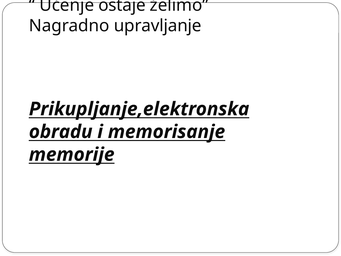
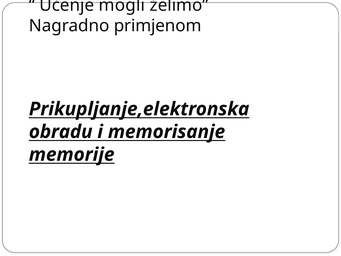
ostaje: ostaje -> mogli (122, 5)
upravljanje: upravljanje -> primjenom (158, 26)
